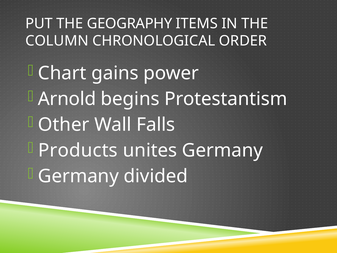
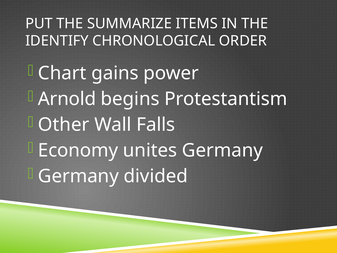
GEOGRAPHY: GEOGRAPHY -> SUMMARIZE (129, 23)
COLUMN: COLUMN -> IDENTIFY (57, 41)
Products: Products -> Economy (78, 150)
